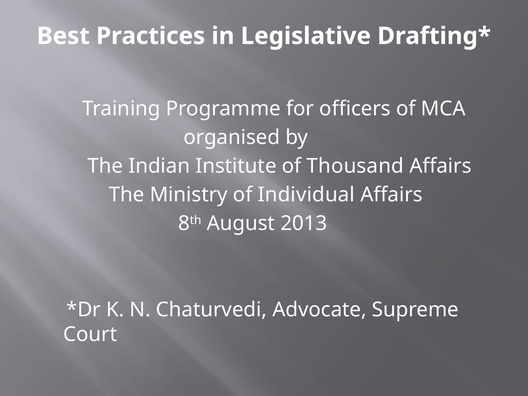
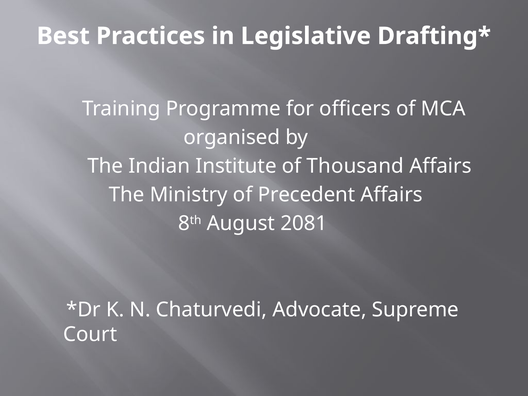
Individual: Individual -> Precedent (307, 195)
2013: 2013 -> 2081 (304, 224)
